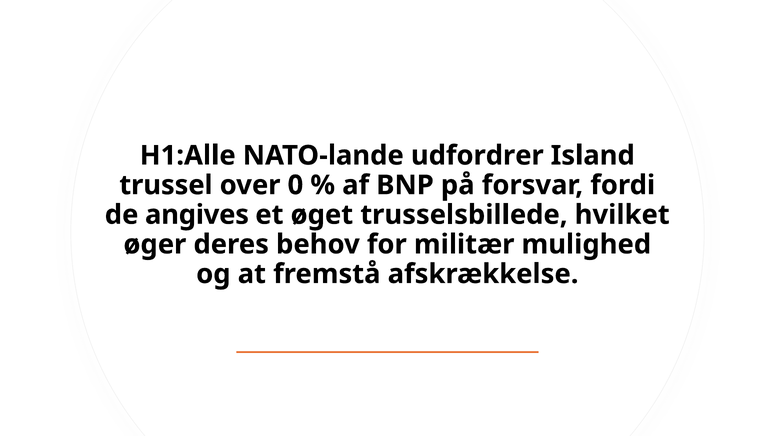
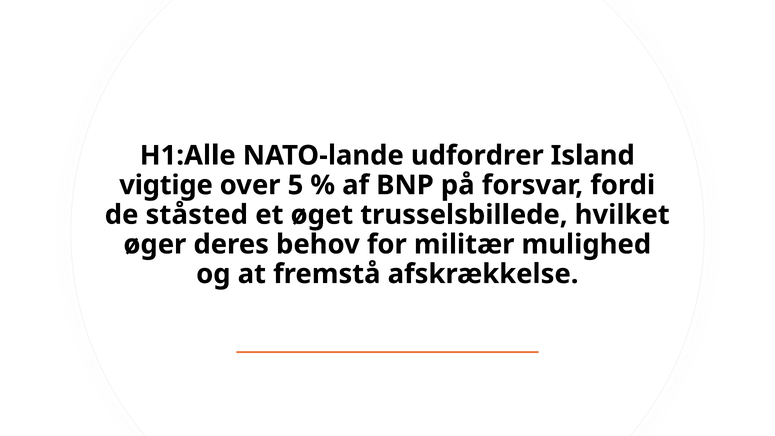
trussel: trussel -> vigtige (166, 185)
0: 0 -> 5 (295, 185)
angives: angives -> ståsted (197, 215)
